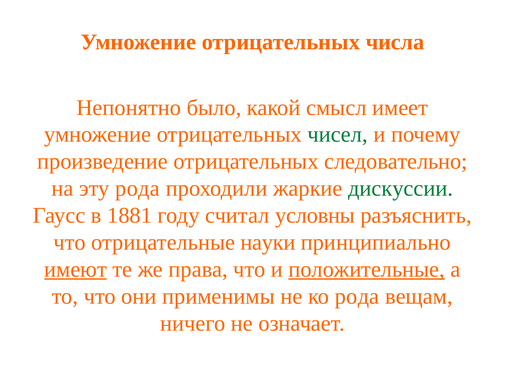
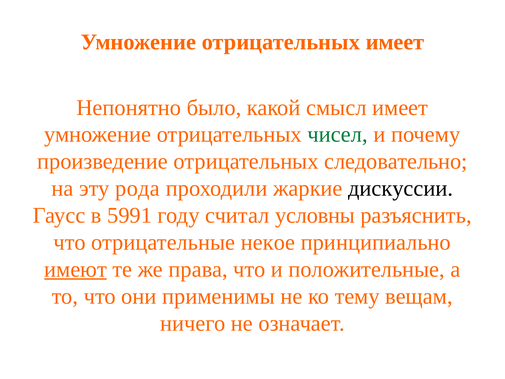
отрицательных числа: числа -> имеет (395, 42)
дискуссии colour: green -> black (401, 188)
1881: 1881 -> 5991 (130, 215)
науки: науки -> некое (268, 242)
положительные underline: present -> none (367, 269)
ко рода: рода -> тему (357, 296)
